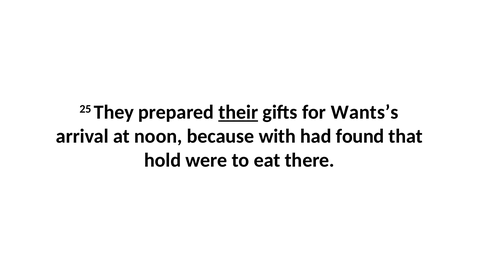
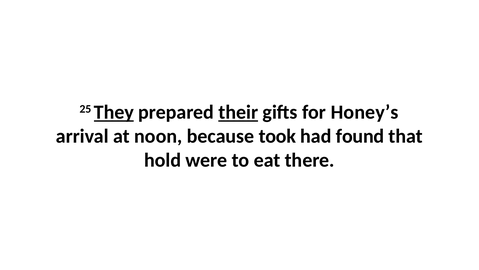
They underline: none -> present (114, 112)
Wants’s: Wants’s -> Honey’s (365, 112)
with: with -> took (277, 136)
